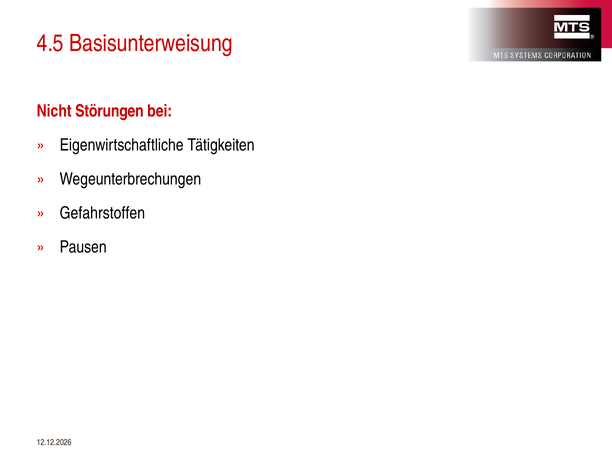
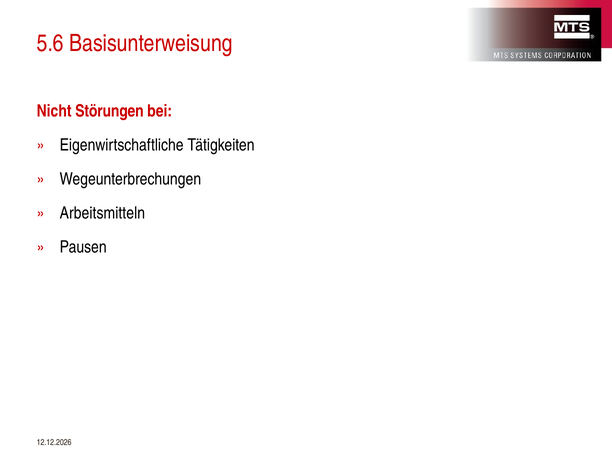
4.5: 4.5 -> 5.6 (50, 43)
Gefahrstoffen: Gefahrstoffen -> Arbeitsmitteln (102, 213)
